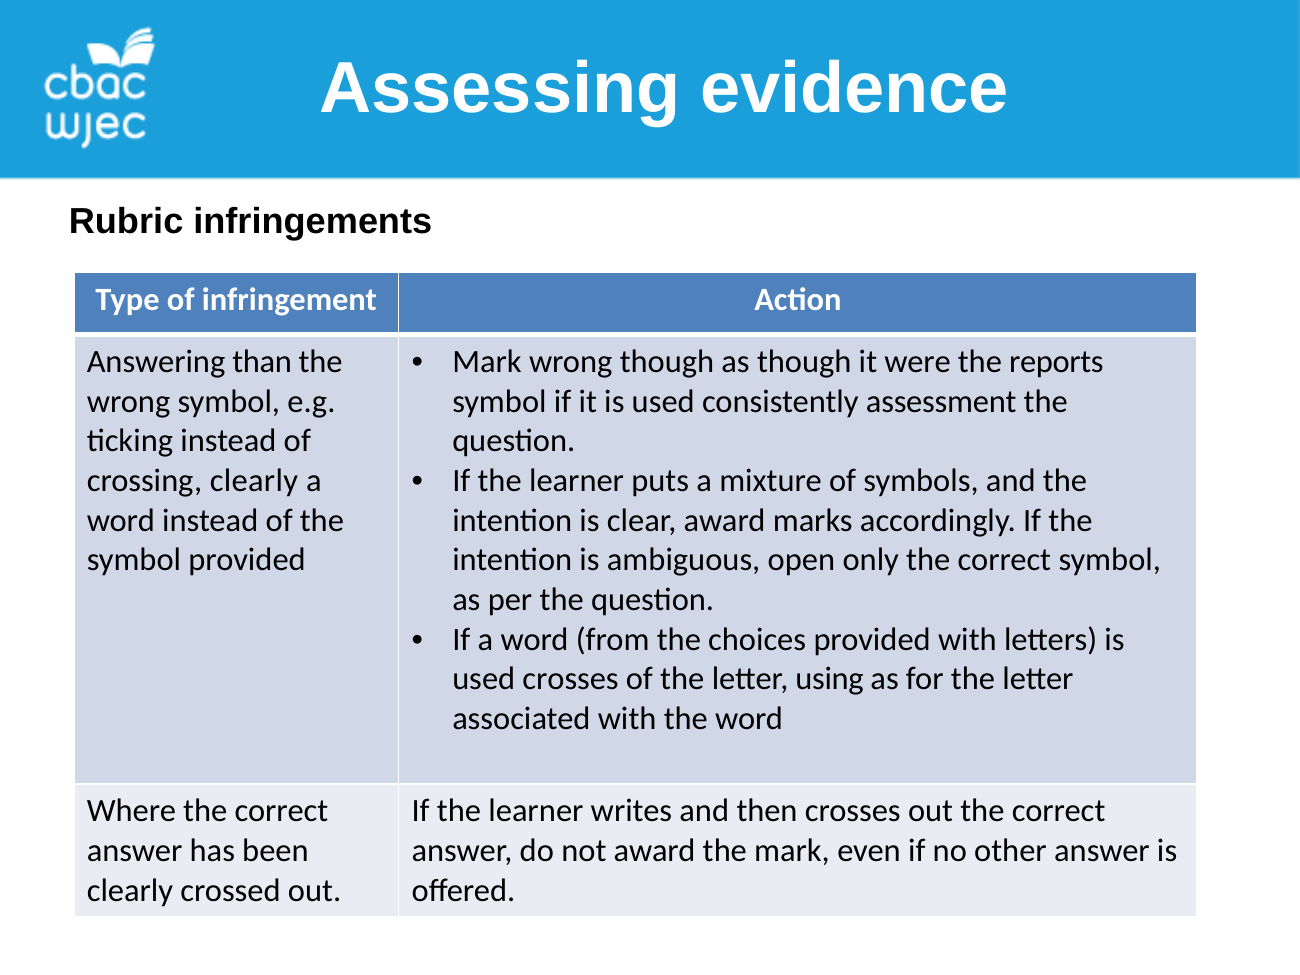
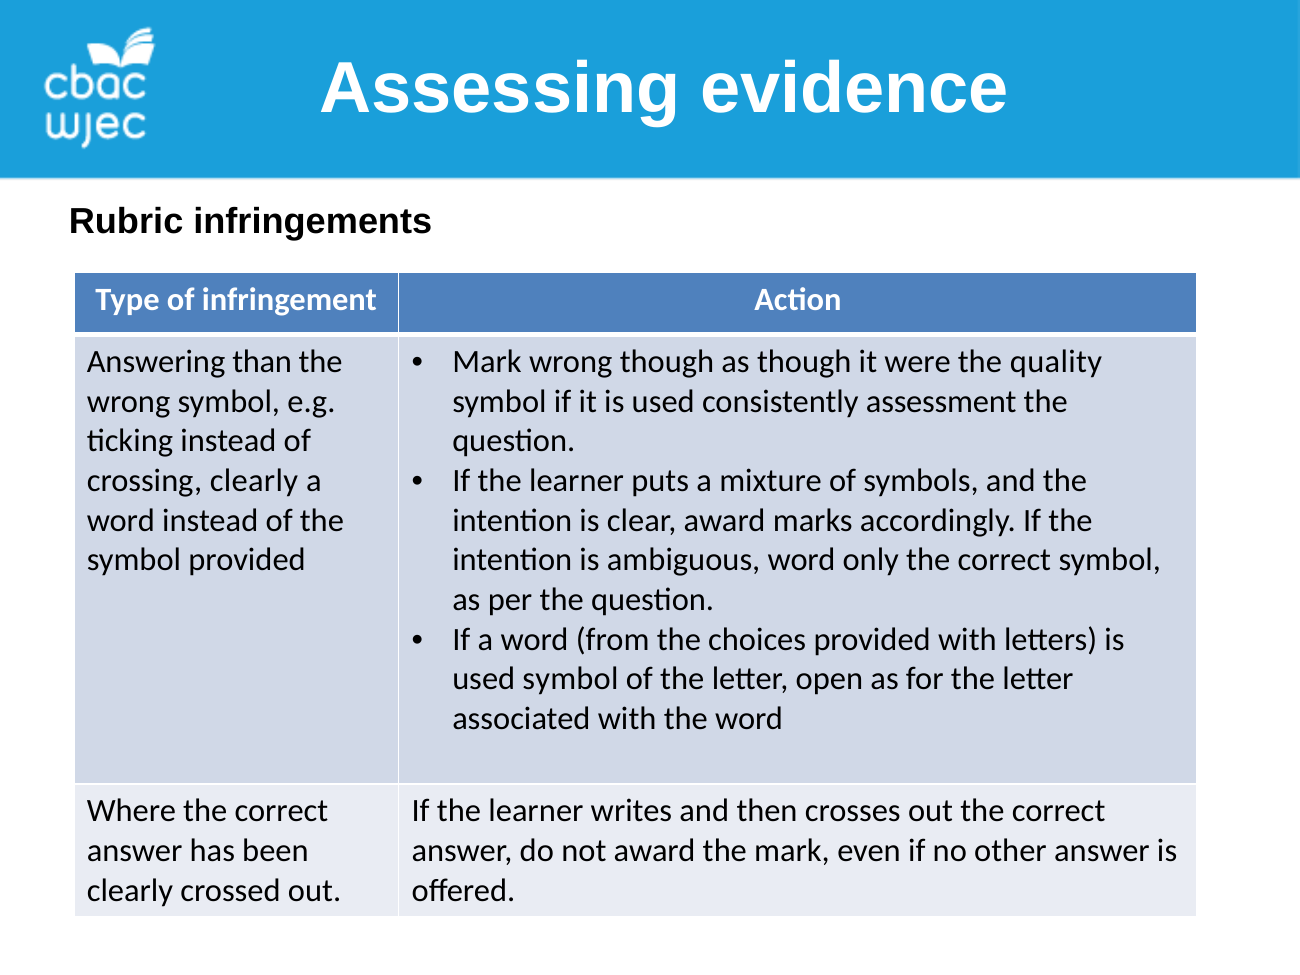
reports: reports -> quality (1056, 362)
ambiguous open: open -> word (802, 560)
used crosses: crosses -> symbol (570, 679)
using: using -> open (829, 679)
